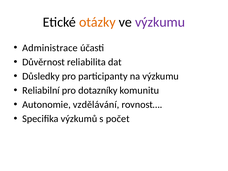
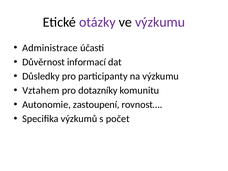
otázky colour: orange -> purple (97, 22)
reliabilita: reliabilita -> informací (86, 62)
Reliabilní: Reliabilní -> Vztahem (41, 90)
vzdělávání: vzdělávání -> zastoupení (96, 105)
